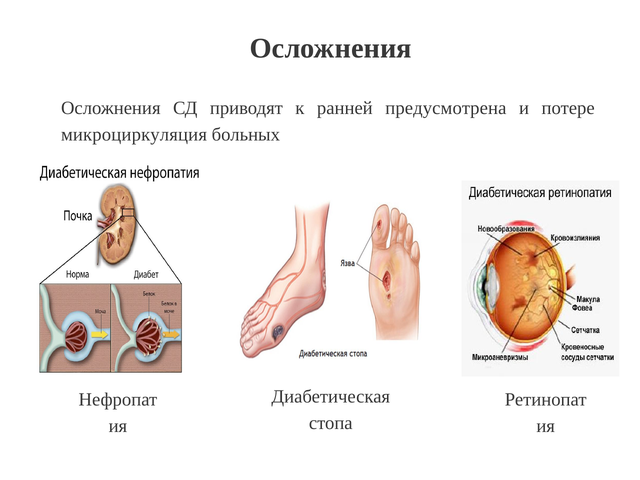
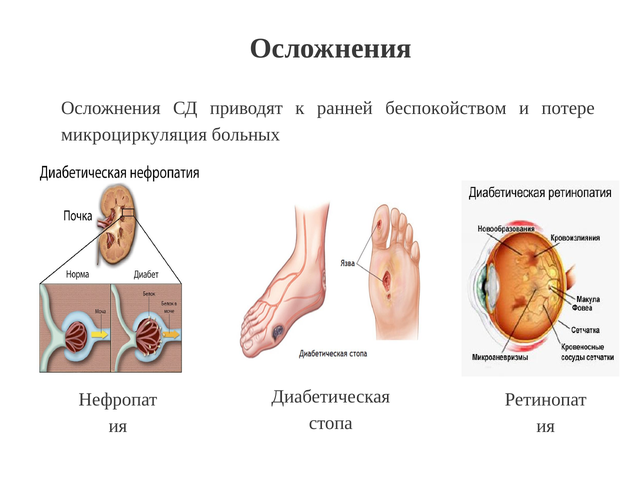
предусмотрена: предусмотрена -> беспокойством (446, 108)
